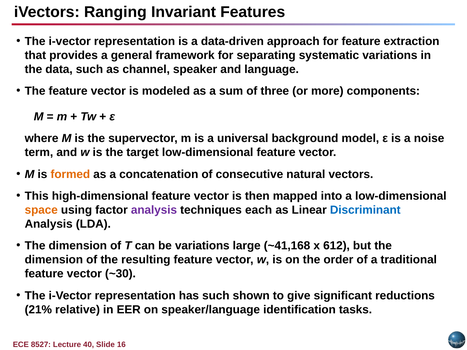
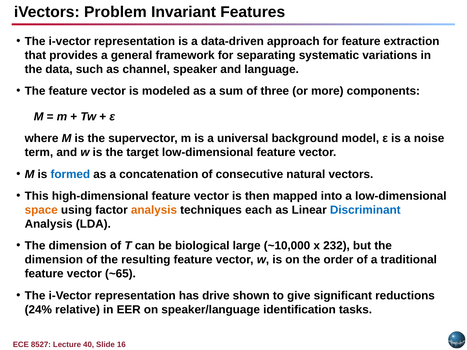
Ranging: Ranging -> Problem (115, 12)
formed colour: orange -> blue (70, 174)
analysis colour: purple -> orange (154, 210)
be variations: variations -> biological (202, 246)
~41,168: ~41,168 -> ~10,000 (287, 246)
612: 612 -> 232 (337, 246)
~30: ~30 -> ~65 (120, 274)
has such: such -> drive (216, 296)
21%: 21% -> 24% (38, 310)
